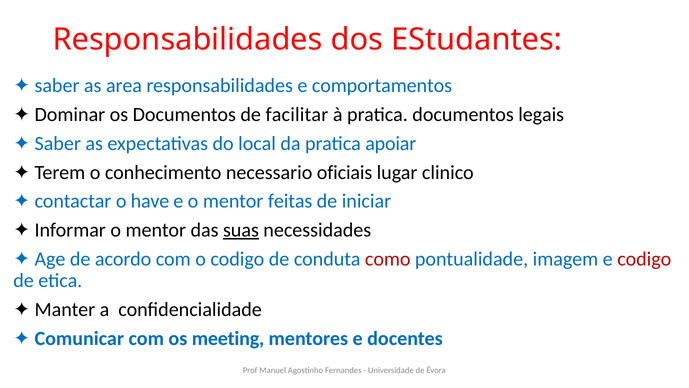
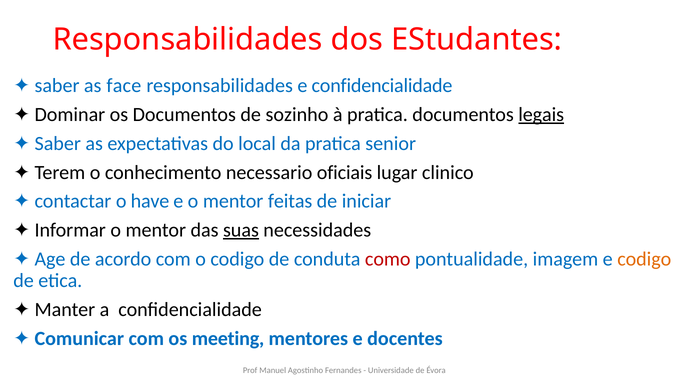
area: area -> face (124, 86)
e comportamentos: comportamentos -> confidencialidade (382, 86)
facilitar: facilitar -> sozinho (297, 114)
legais underline: none -> present (541, 114)
apoiar: apoiar -> senior (391, 143)
codigo colour: red -> orange (644, 259)
